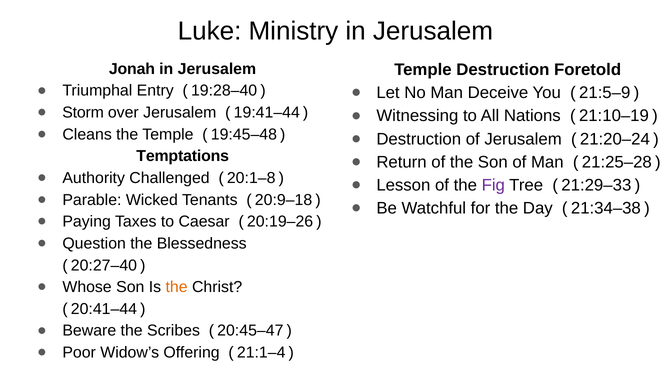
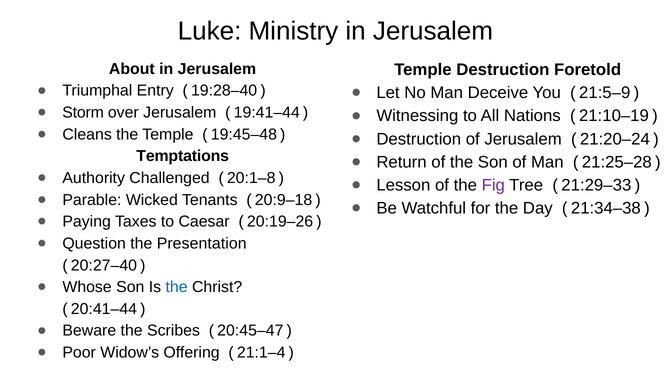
Jonah: Jonah -> About (132, 69)
Blessedness: Blessedness -> Presentation (202, 244)
the colour: orange -> blue (177, 287)
